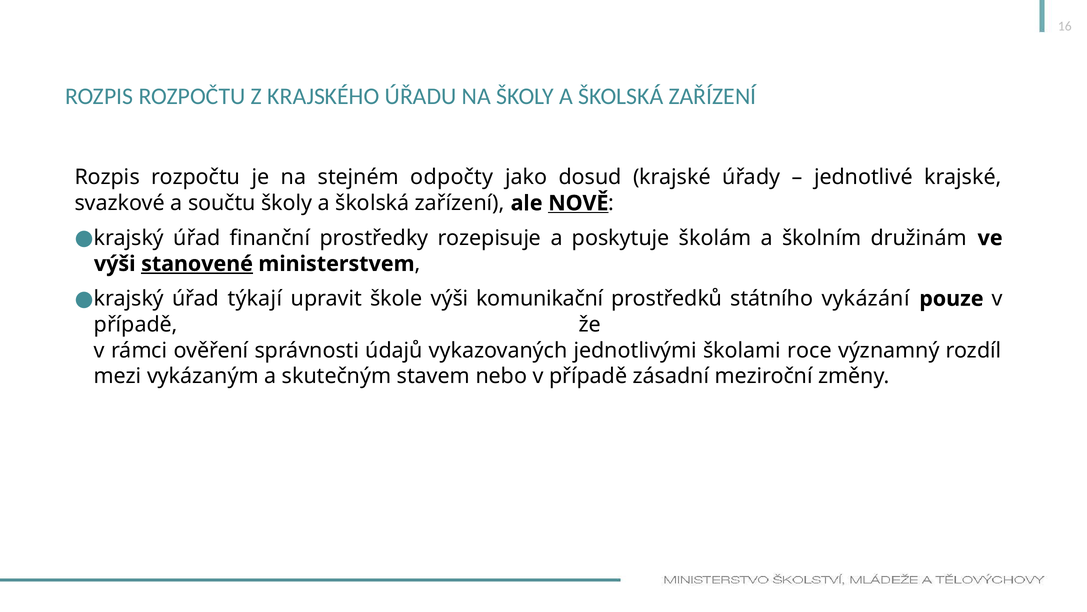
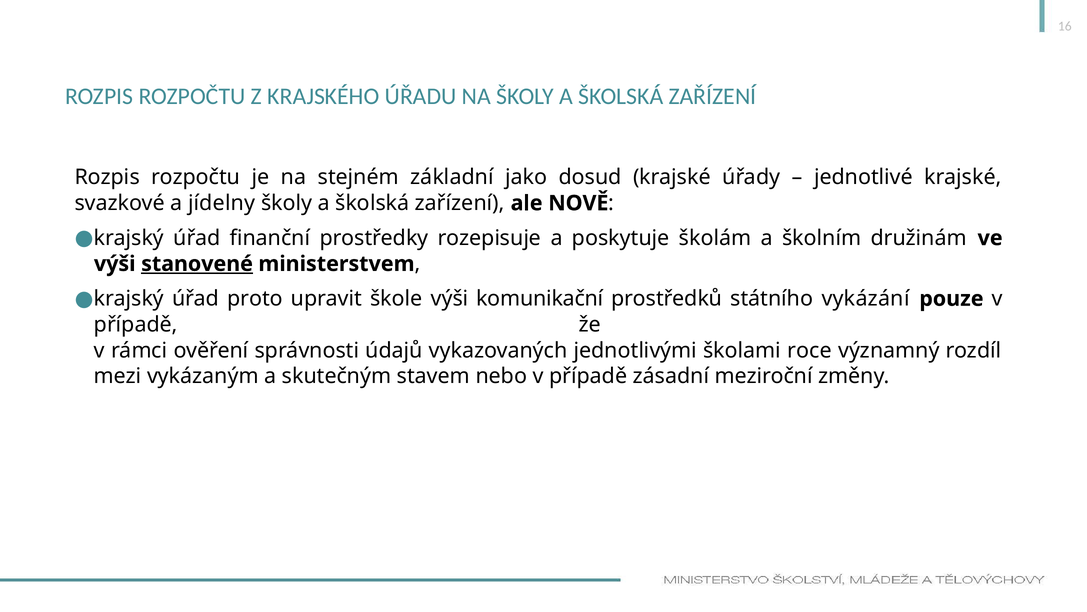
odpočty: odpočty -> základní (452, 177)
součtu: součtu -> jídelny (222, 203)
NOVĚ underline: present -> none (578, 203)
týkají: týkají -> proto (255, 298)
